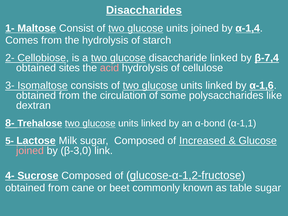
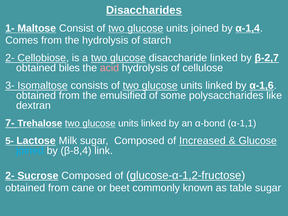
β-7,4: β-7,4 -> β-2,7 (267, 58)
sites: sites -> biles (69, 68)
circulation: circulation -> emulsified (123, 95)
8-: 8- -> 7- (10, 123)
joined colour: pink -> light blue (30, 151)
β-3,0: β-3,0 -> β-8,4 (76, 151)
4-: 4- -> 2- (10, 176)
